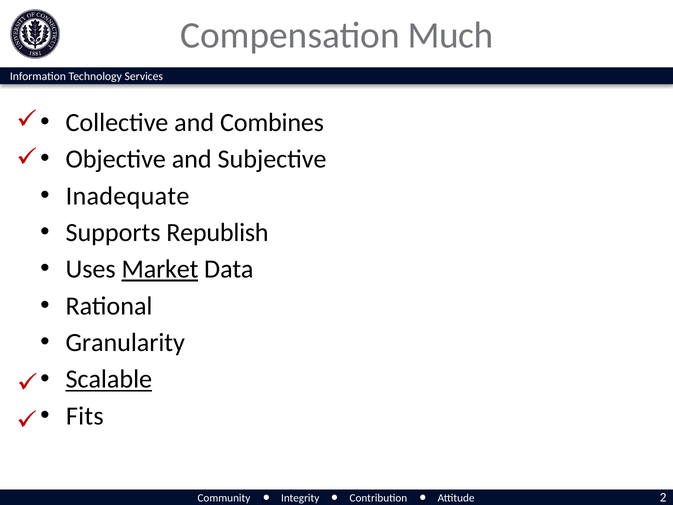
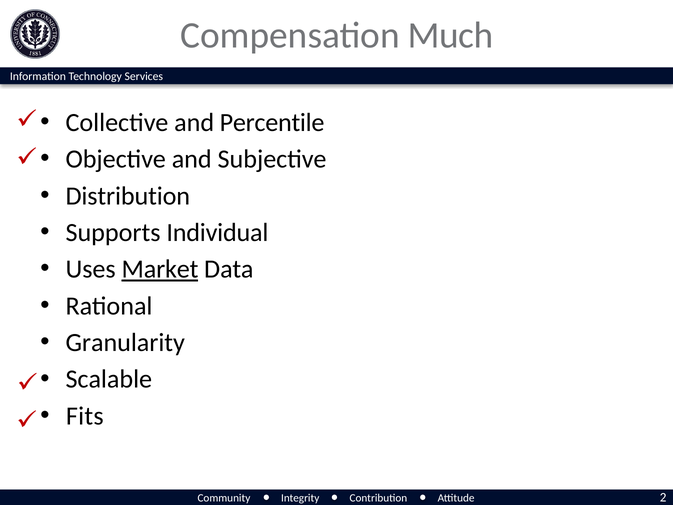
Combines: Combines -> Percentile (272, 122)
Inadequate: Inadequate -> Distribution (128, 196)
Republish: Republish -> Individual (217, 232)
Scalable underline: present -> none (109, 379)
